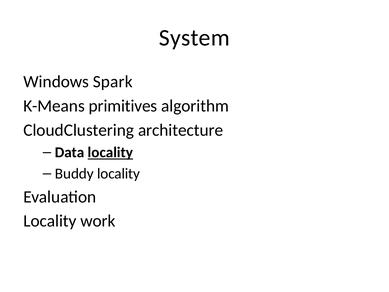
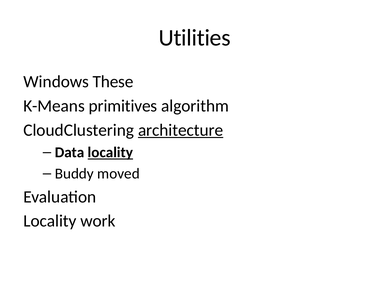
System: System -> Utilities (195, 38)
Spark: Spark -> These (113, 82)
architecture underline: none -> present (181, 130)
Buddy locality: locality -> moved (118, 174)
